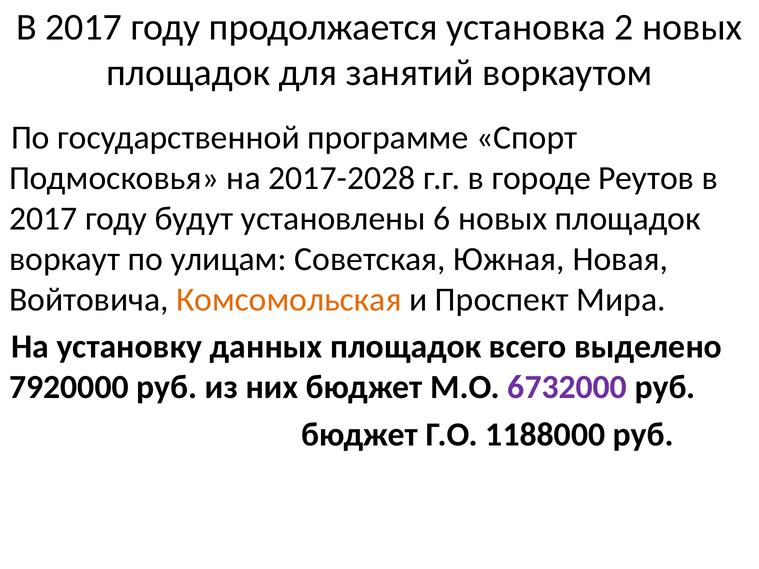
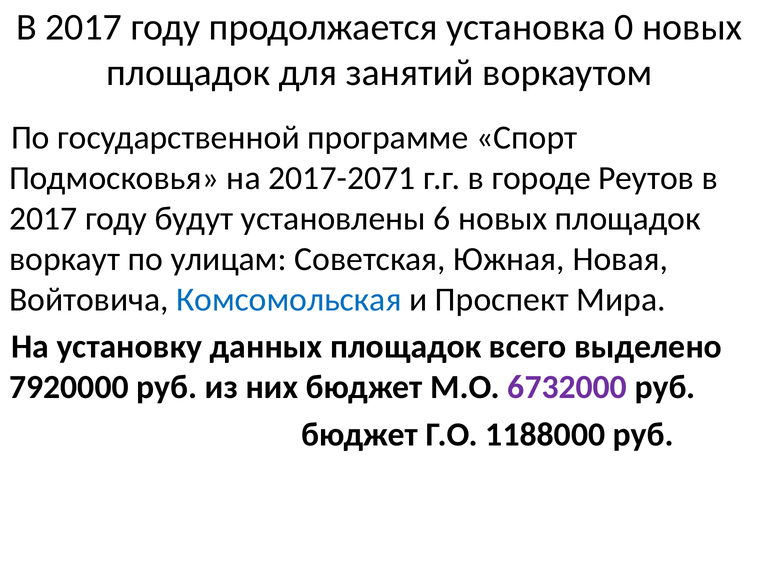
2: 2 -> 0 (624, 27)
2017-2028: 2017-2028 -> 2017-2071 (342, 178)
Комсомольская colour: orange -> blue (289, 300)
